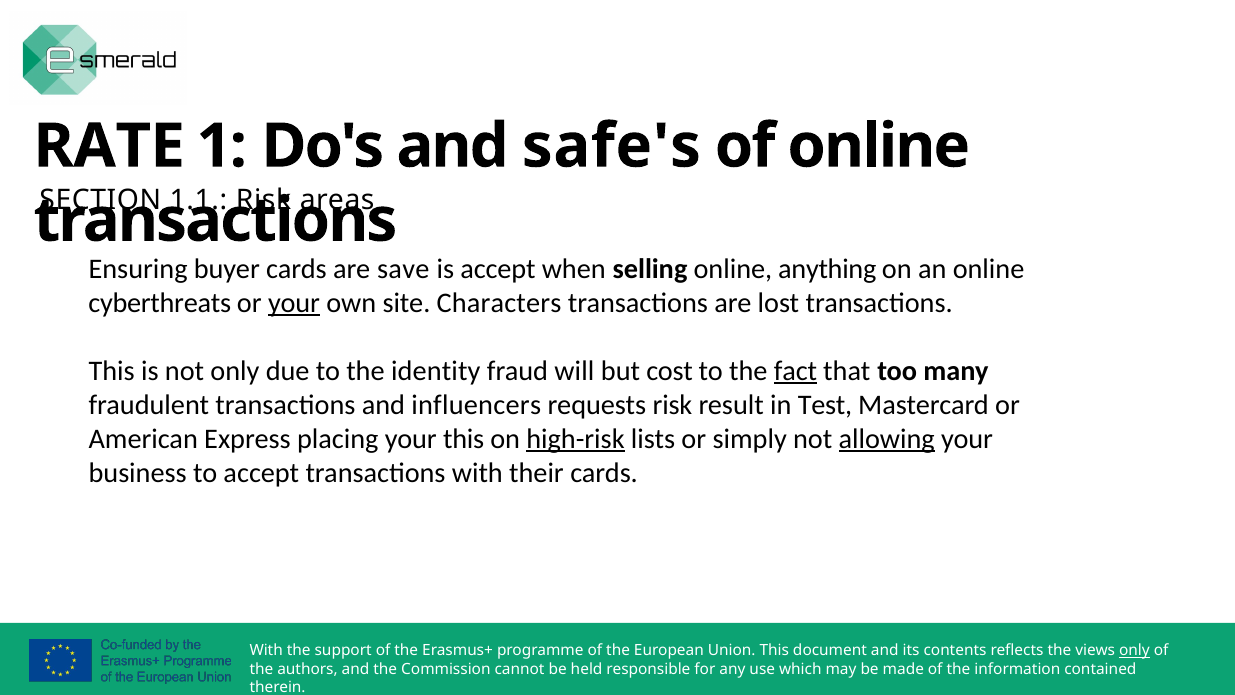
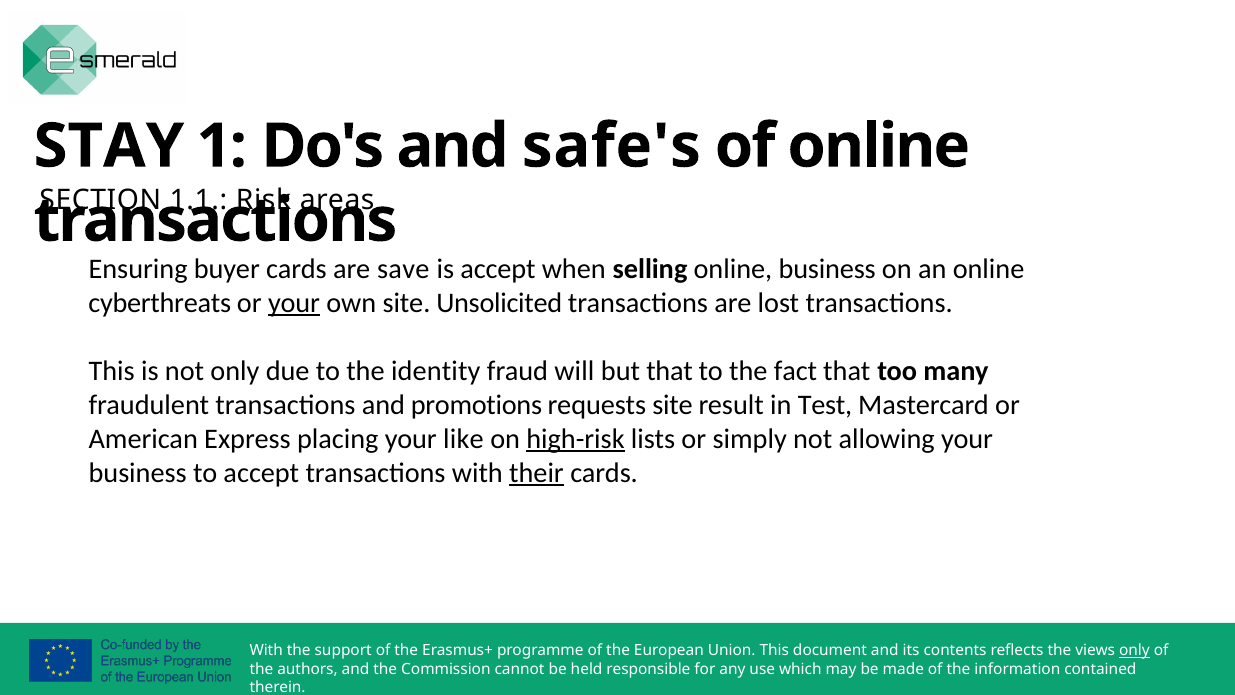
RATE: RATE -> STAY (109, 146)
online anything: anything -> business (827, 269)
Characters: Characters -> Unsolicited (499, 303)
but cost: cost -> that (670, 371)
fact underline: present -> none (795, 371)
influencers: influencers -> promotions (476, 405)
requests risk: risk -> site (673, 405)
your this: this -> like (463, 439)
allowing underline: present -> none (887, 439)
their underline: none -> present (537, 473)
